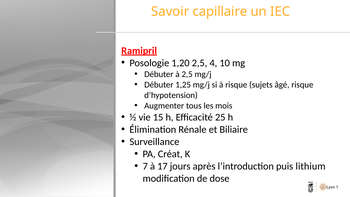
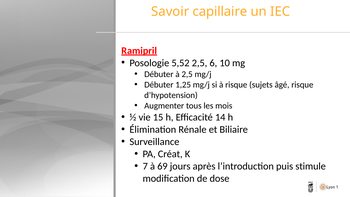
1,20: 1,20 -> 5,52 (180, 63)
4: 4 -> 6 (213, 63)
25: 25 -> 14 (220, 117)
17: 17 -> 69 (162, 166)
lithium: lithium -> stimule (311, 166)
